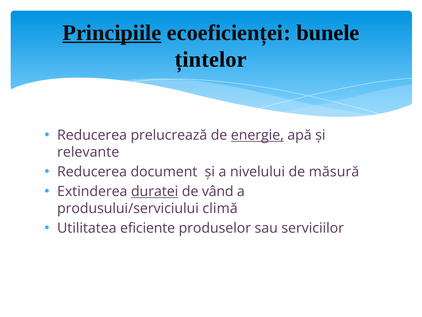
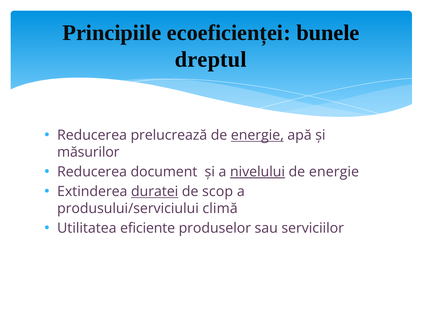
Principiile underline: present -> none (112, 33)
țintelor: țintelor -> dreptul (211, 59)
relevante: relevante -> măsurilor (88, 152)
nivelului underline: none -> present (258, 172)
măsură: măsură -> energie (334, 172)
vând: vând -> scop (218, 191)
